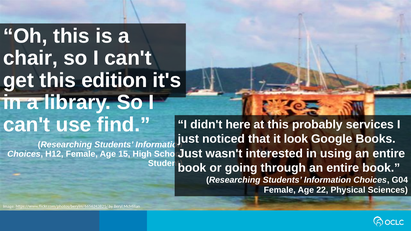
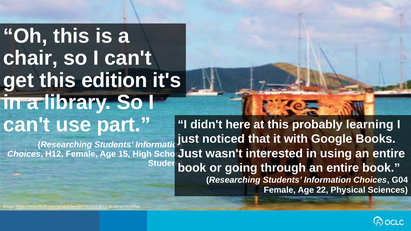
find: find -> part (124, 125)
services: services -> learning (370, 125)
look: look -> with (296, 139)
